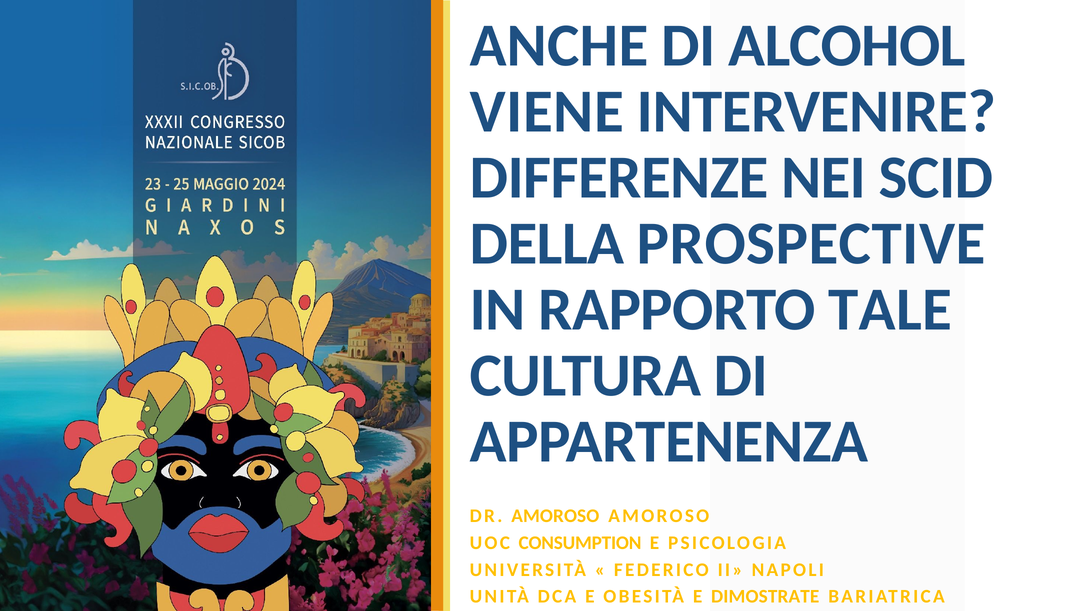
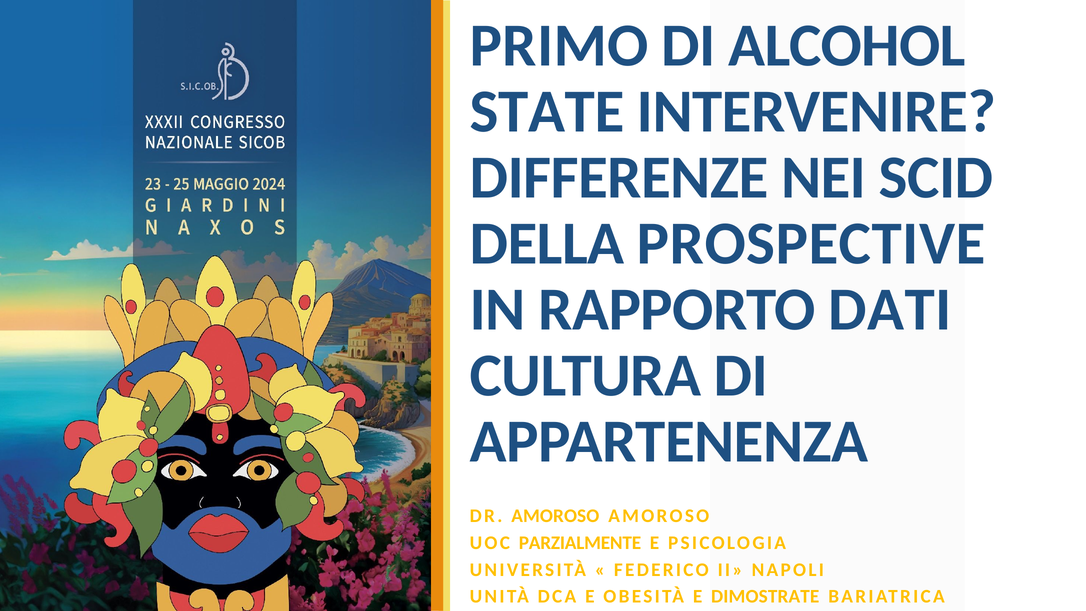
ANCHE: ANCHE -> PRIMO (559, 46)
VIENE: VIENE -> STATE (547, 112)
TALE: TALE -> DATI (890, 309)
CONSUMPTION: CONSUMPTION -> PARZIALMENTE (580, 543)
